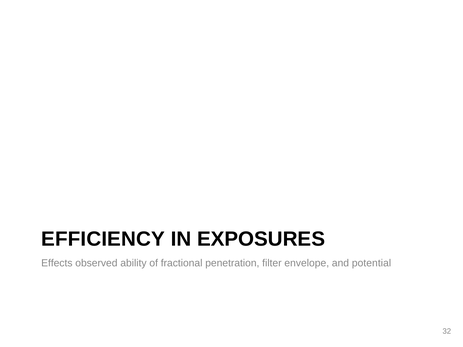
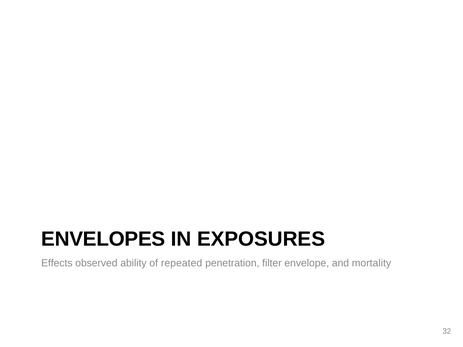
EFFICIENCY: EFFICIENCY -> ENVELOPES (103, 239)
fractional: fractional -> repeated (182, 263)
potential: potential -> mortality (372, 263)
